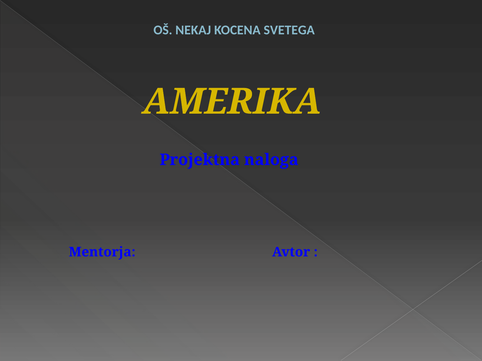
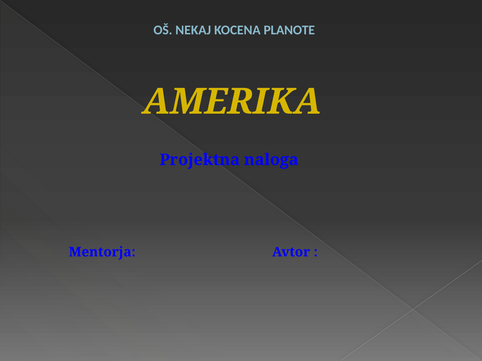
SVETEGA: SVETEGA -> PLANOTE (289, 30)
